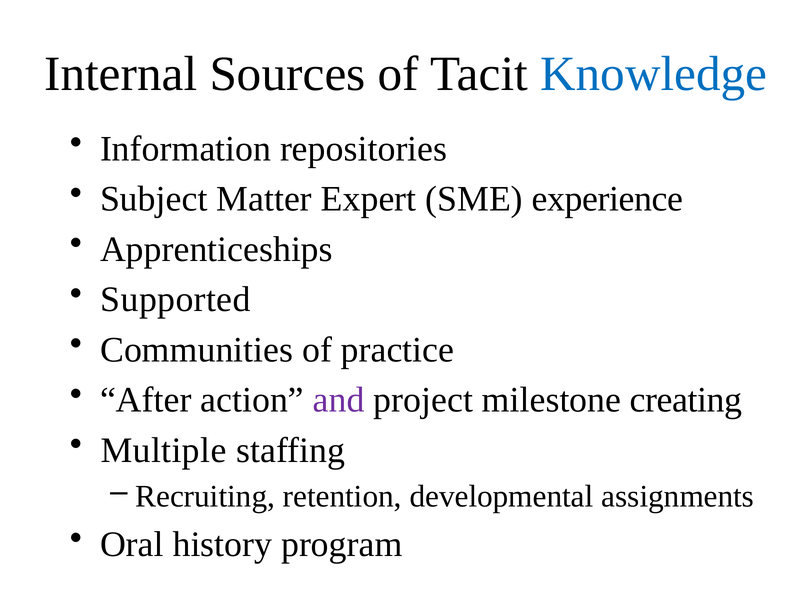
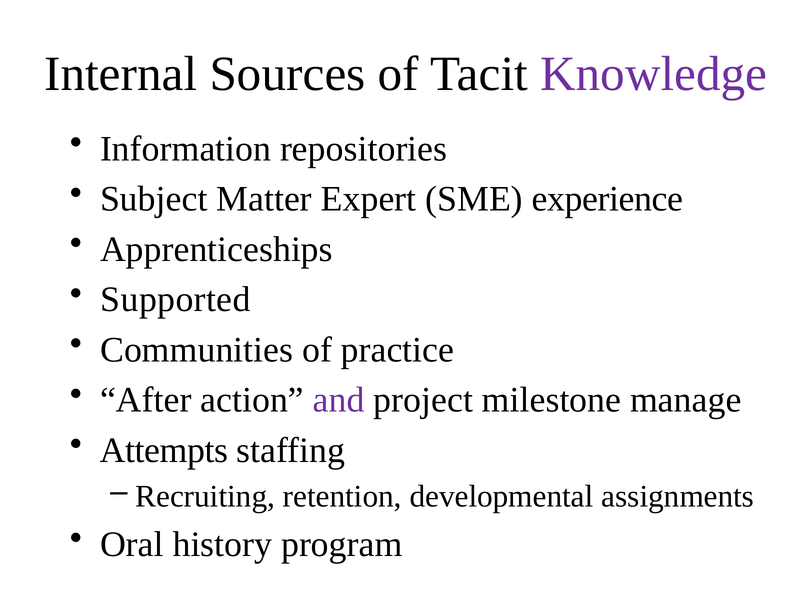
Knowledge colour: blue -> purple (654, 74)
creating: creating -> manage (686, 400)
Multiple: Multiple -> Attempts (164, 450)
